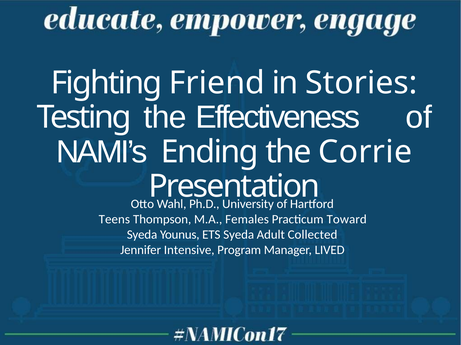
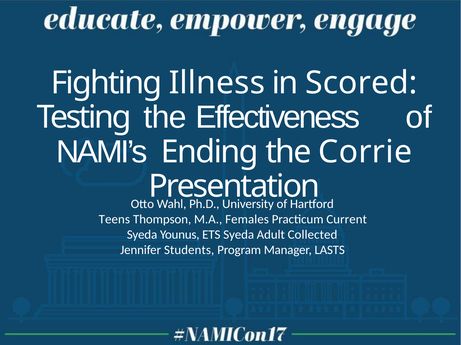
Friend: Friend -> Illness (217, 83)
Stories: Stories -> Scored (361, 83)
Toward: Toward -> Current (347, 220)
Intensive: Intensive -> Students (189, 251)
LIVED: LIVED -> LASTS (330, 251)
